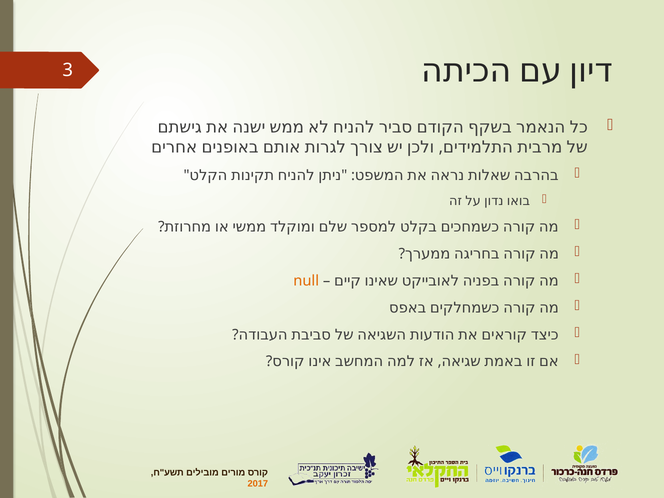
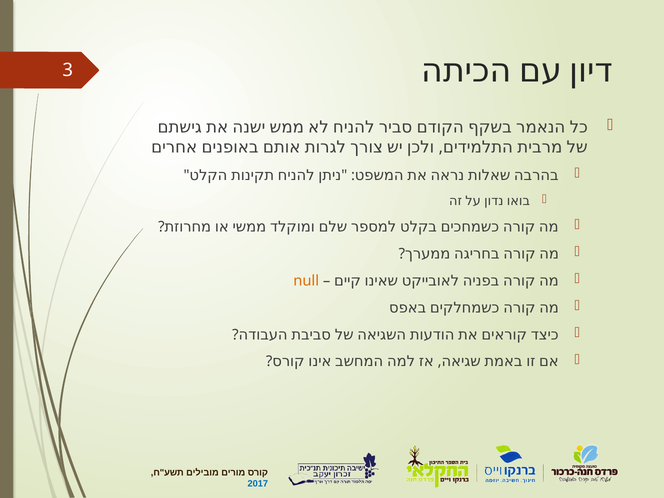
2017 colour: orange -> blue (258, 484)
